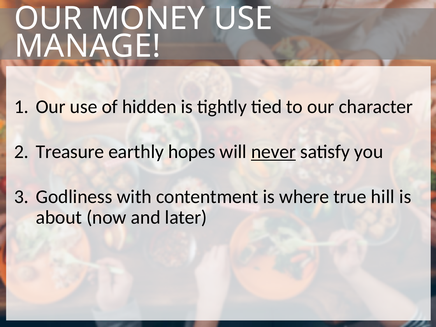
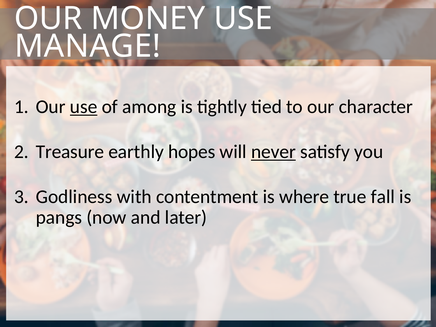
use underline: none -> present (84, 107)
hidden: hidden -> among (149, 107)
hill: hill -> fall (383, 197)
about: about -> pangs (59, 218)
